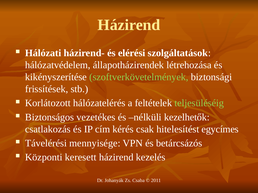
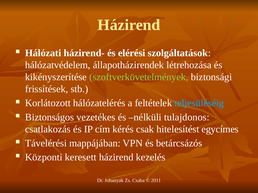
teljesüléséig colour: light green -> light blue (199, 103)
kezelhetők: kezelhetők -> tulajdonos (187, 117)
mennyisége: mennyisége -> mappájában (95, 144)
